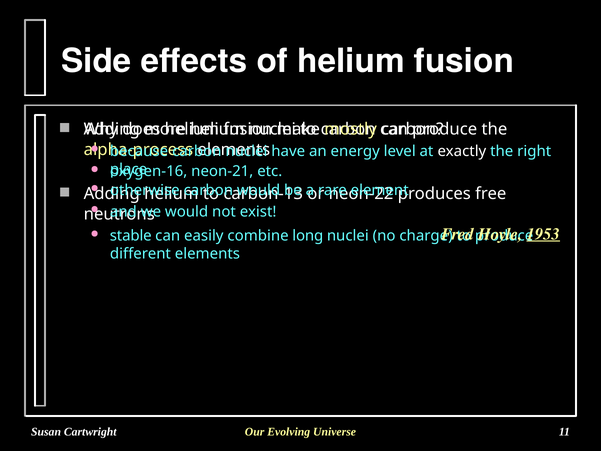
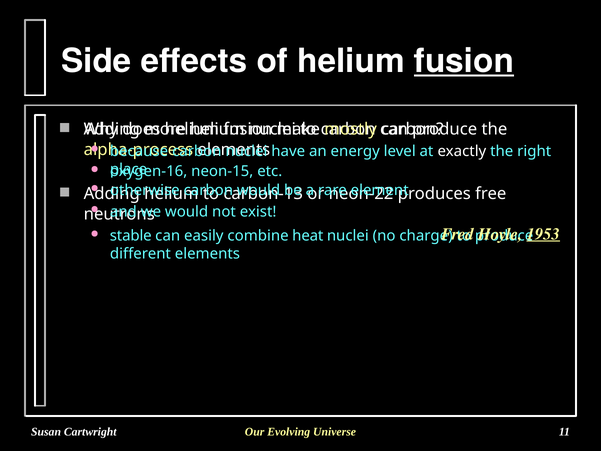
fusion underline: none -> present (464, 61)
neon-21: neon-21 -> neon-15 (222, 171)
long: long -> heat (308, 236)
